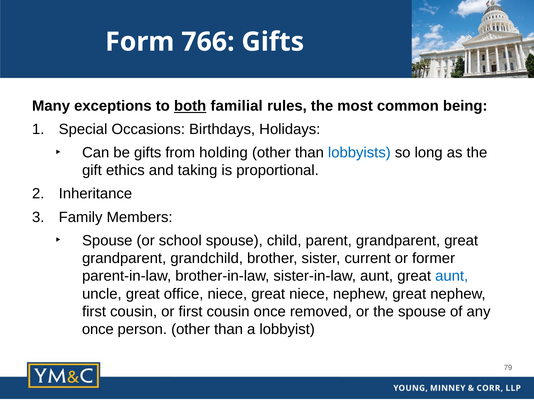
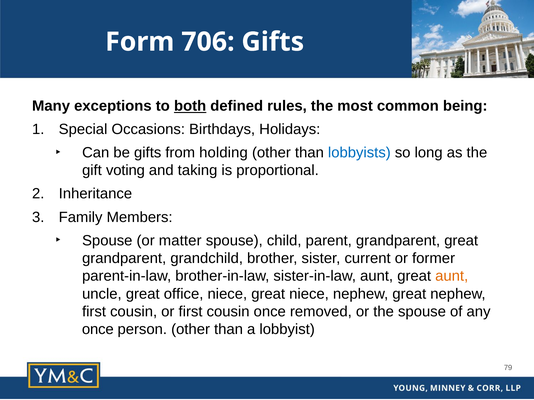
766: 766 -> 706 (208, 42)
familial: familial -> defined (237, 106)
ethics: ethics -> voting (125, 171)
school: school -> matter (180, 241)
aunt colour: blue -> orange (452, 276)
